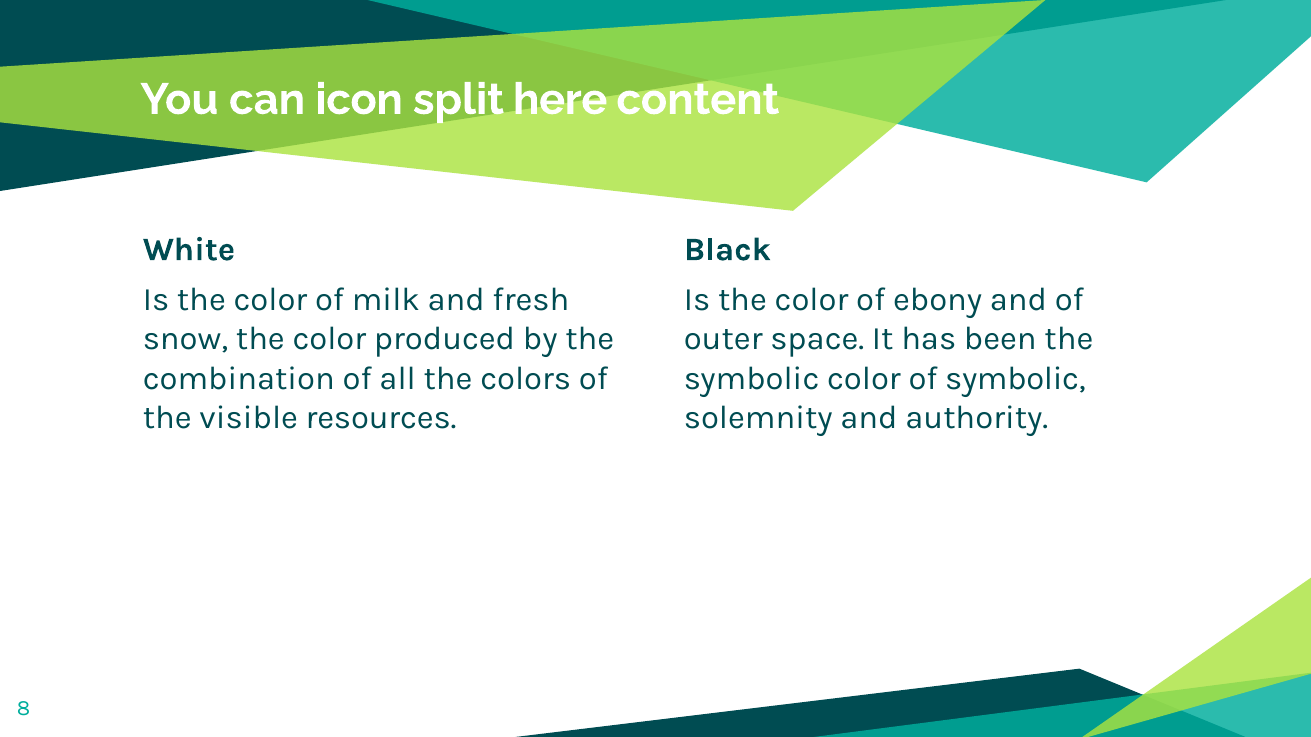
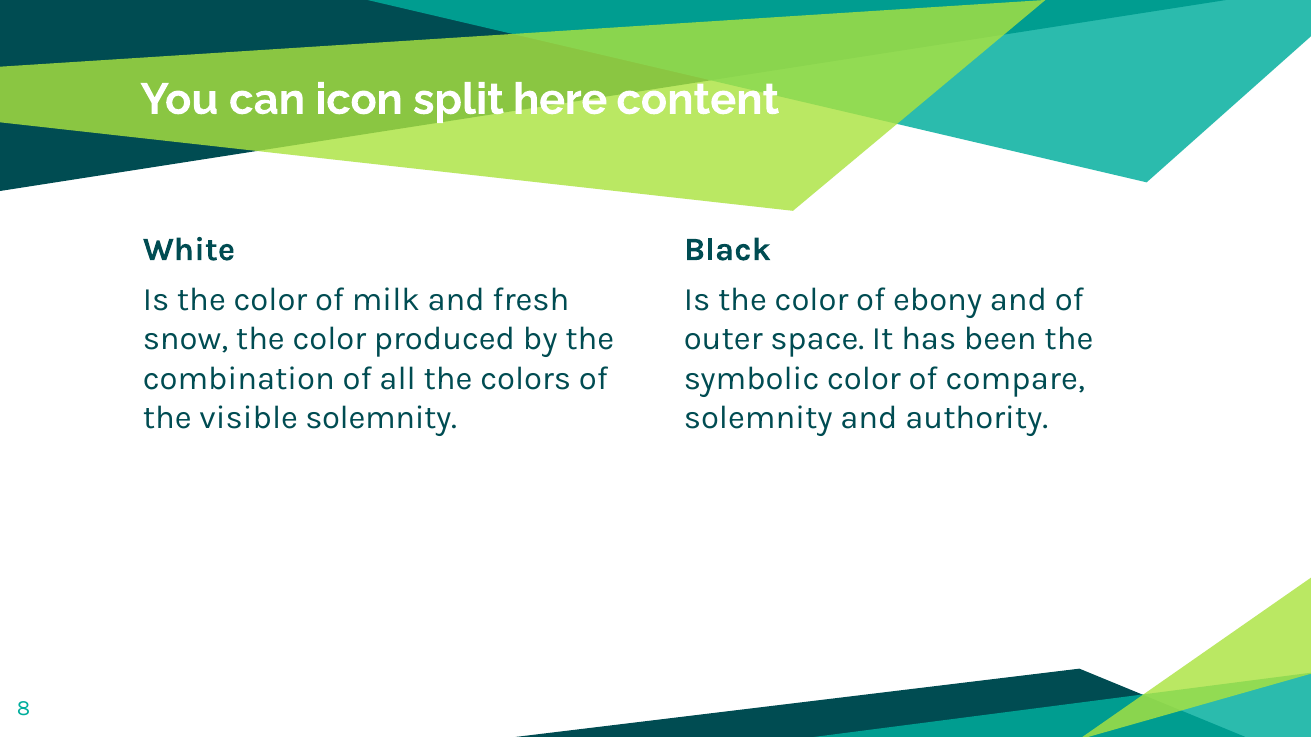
of symbolic: symbolic -> compare (1015, 378)
visible resources: resources -> solemnity (381, 418)
